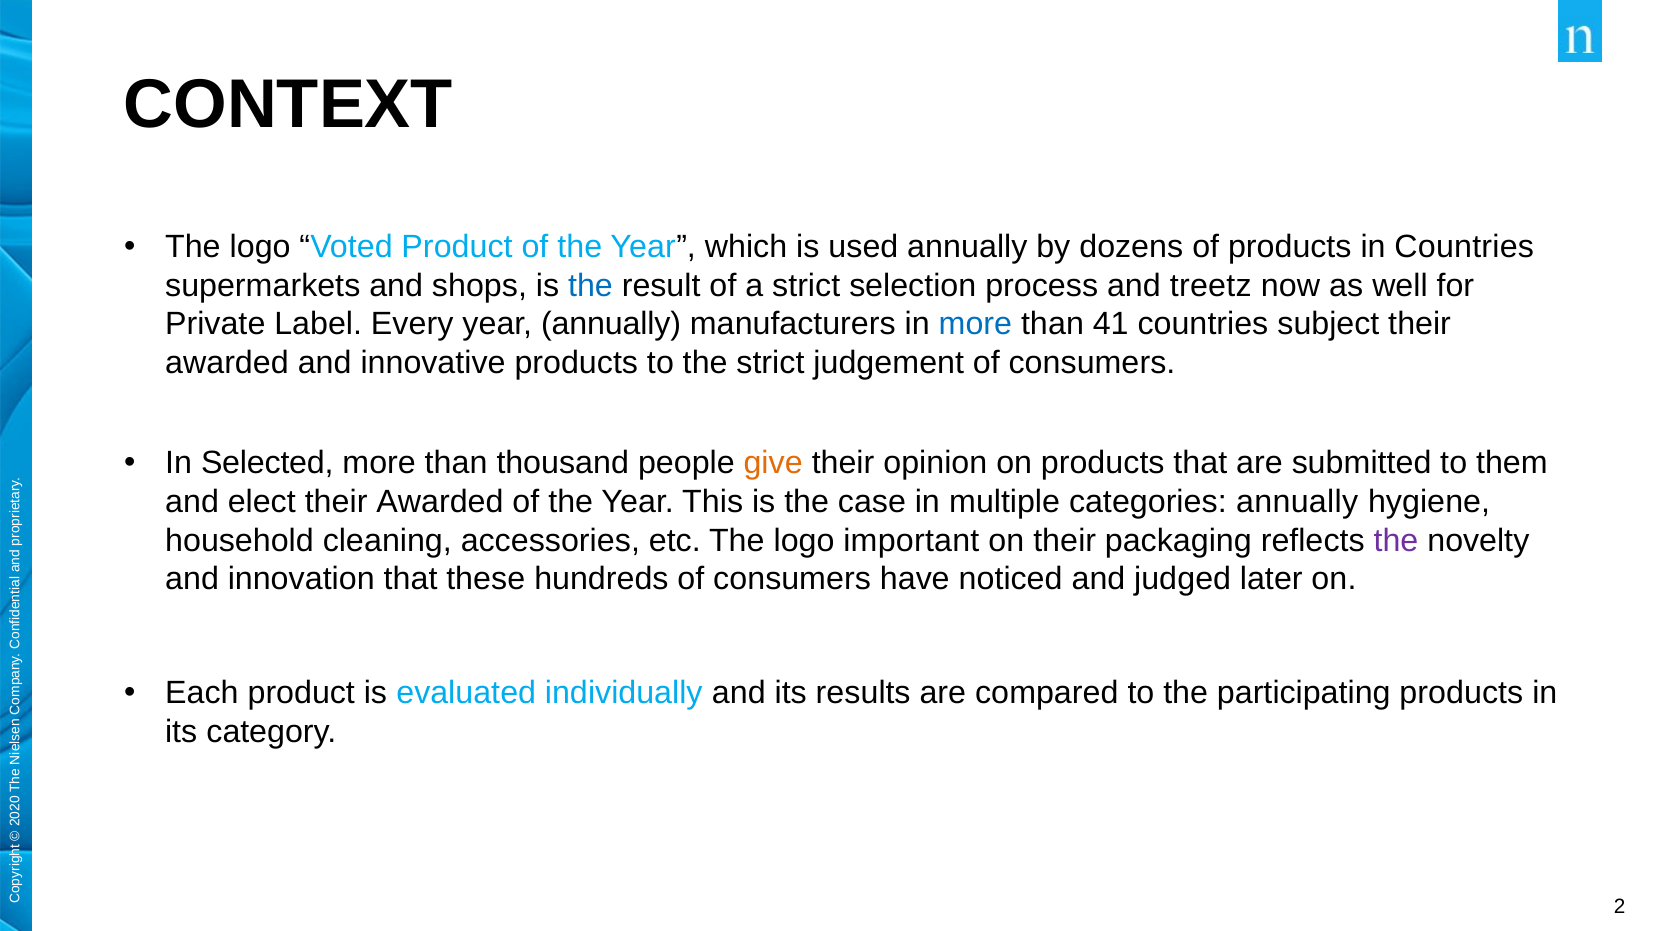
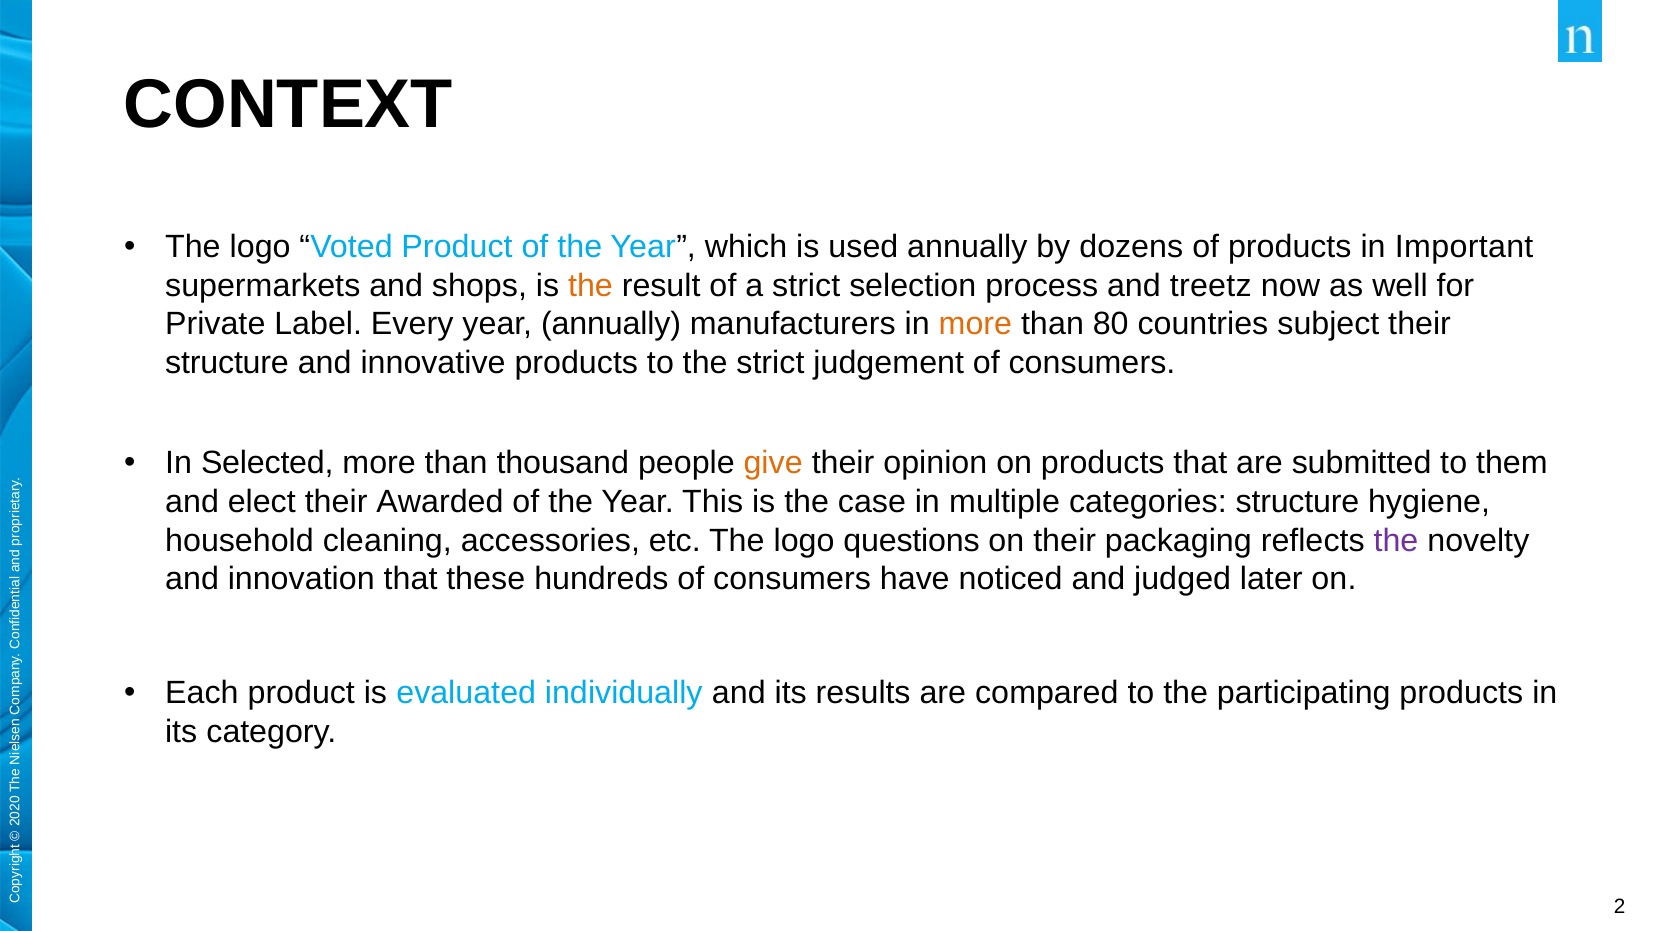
in Countries: Countries -> Important (1464, 247)
the colour: blue -> orange (590, 286)
more colour: blue -> orange (975, 324)
41: 41 -> 80 (1111, 324)
awarded: awarded -> structure (227, 363)
categories annually: annually -> structure (1297, 502)
important: important -> questions (912, 541)
